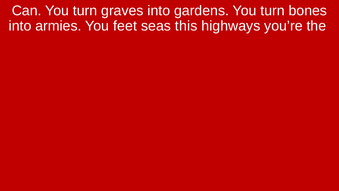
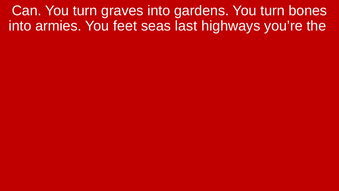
this: this -> last (186, 26)
